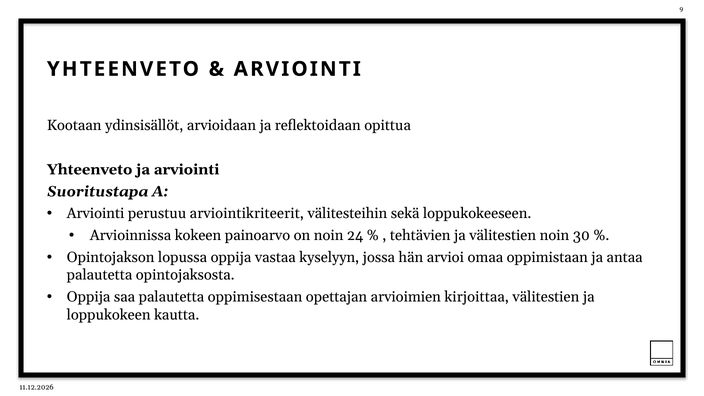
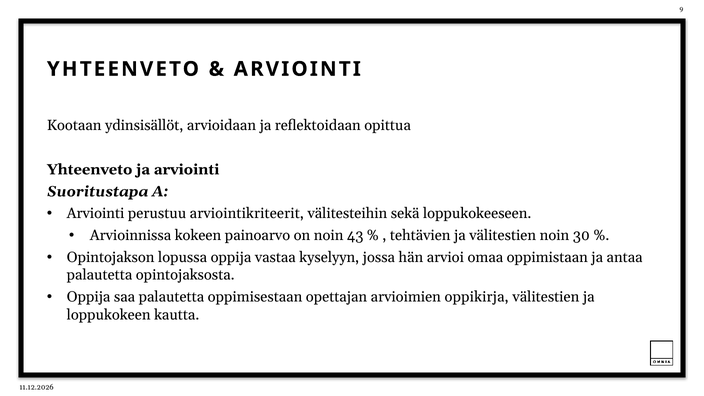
24: 24 -> 43 (355, 236)
kirjoittaa: kirjoittaa -> oppikirja (477, 297)
